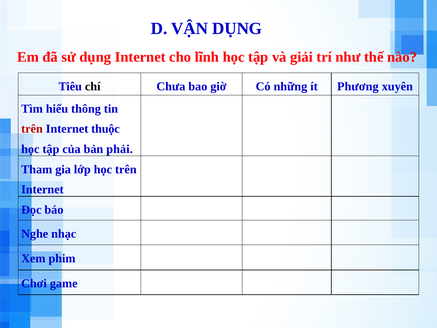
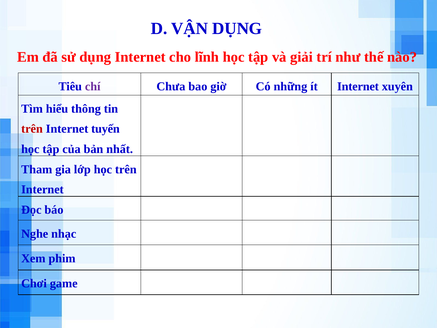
chí colour: black -> purple (93, 86)
ít Phương: Phương -> Internet (358, 86)
thuộc: thuộc -> tuyến (105, 129)
phải: phải -> nhất (120, 149)
